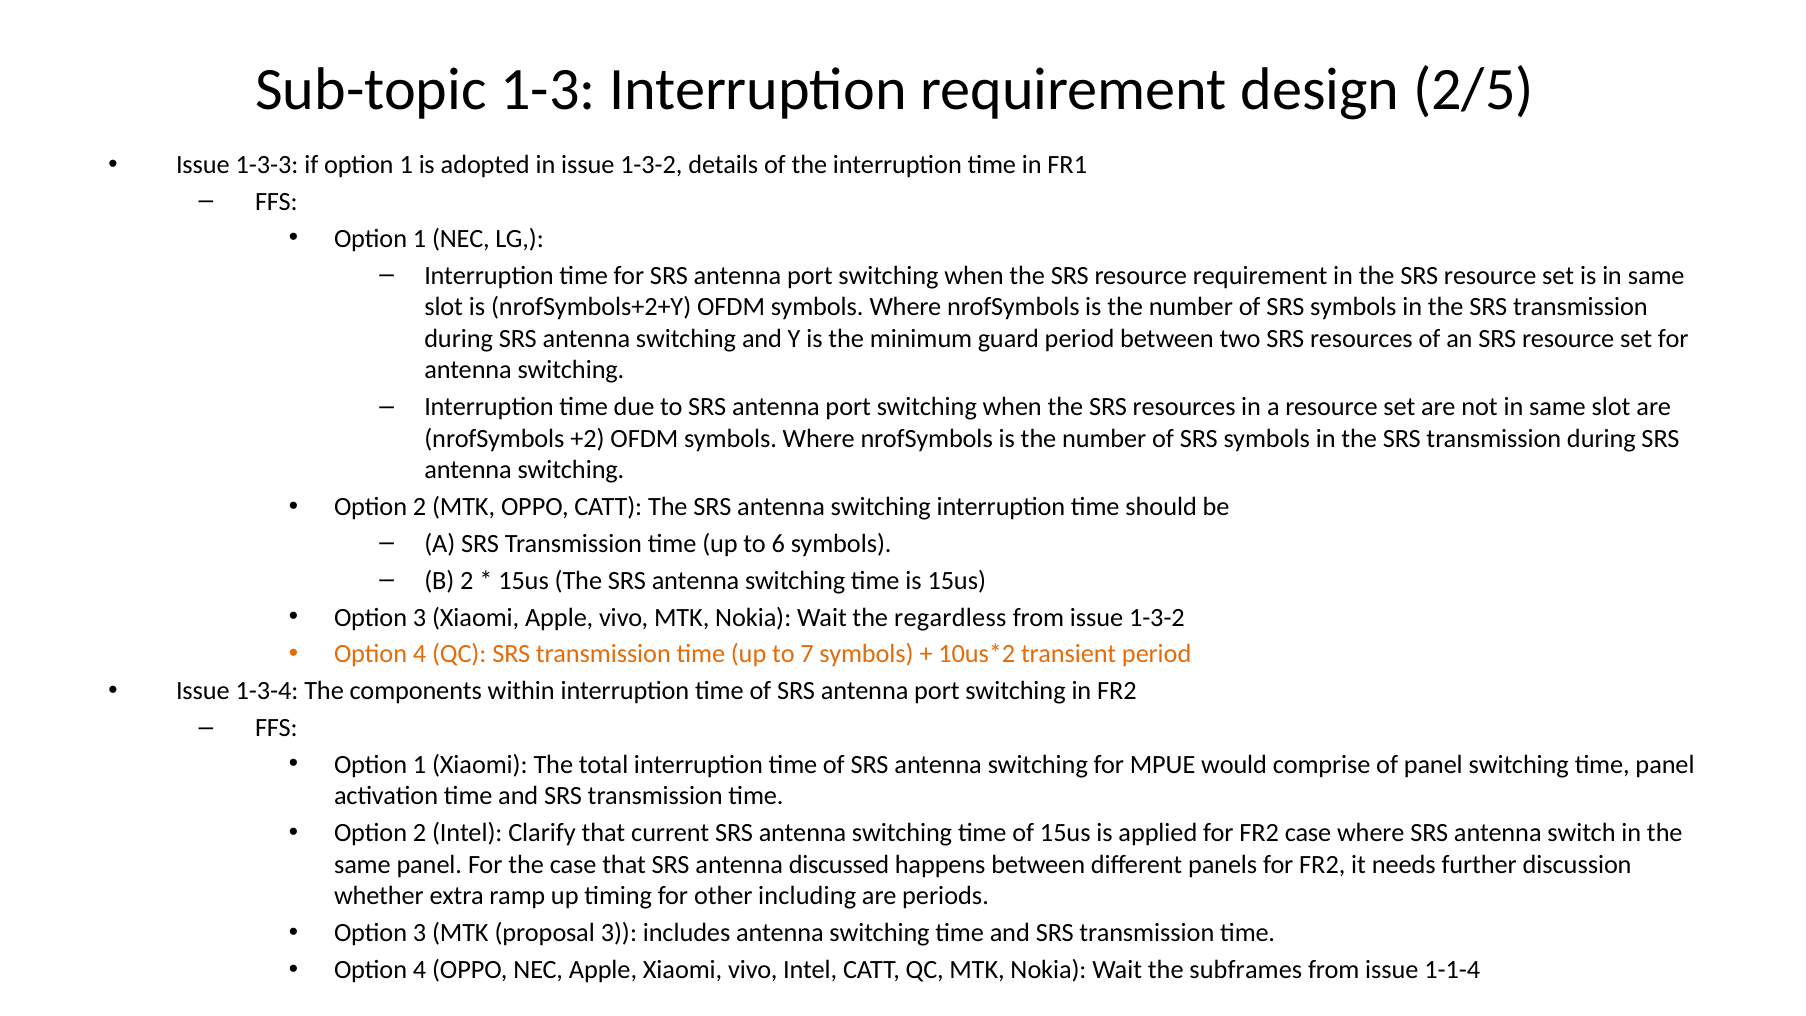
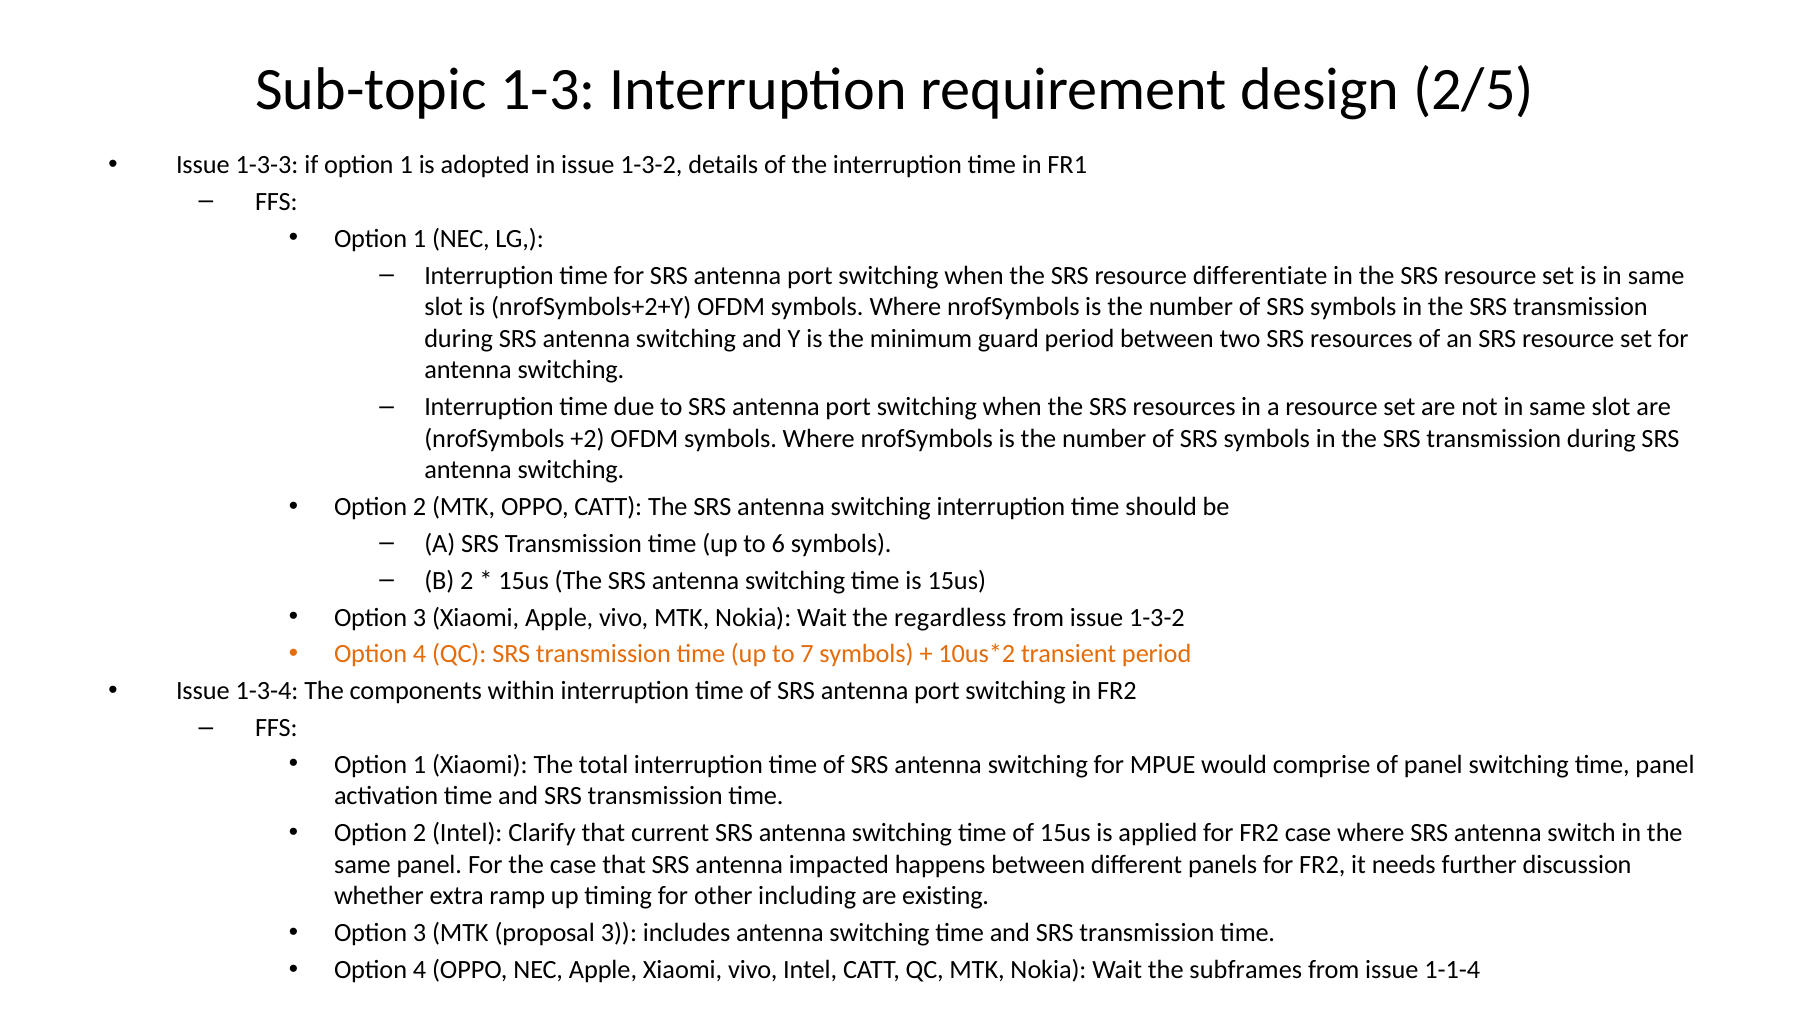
resource requirement: requirement -> differentiate (1260, 275)
discussed: discussed -> impacted (839, 865)
periods: periods -> existing (946, 896)
